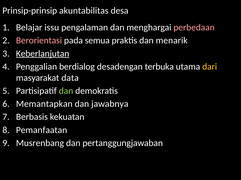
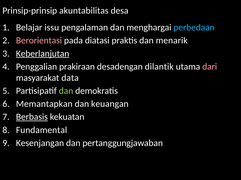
perbedaan colour: pink -> light blue (194, 28)
semua: semua -> diatasi (97, 41)
berdialog: berdialog -> prakiraan (77, 67)
terbuka: terbuka -> dilantik (159, 67)
dari colour: yellow -> pink (210, 67)
jawabnya: jawabnya -> keuangan (110, 104)
Berbasis underline: none -> present (32, 117)
Pemanfaatan: Pemanfaatan -> Fundamental (42, 131)
Musrenbang: Musrenbang -> Kesenjangan (40, 144)
